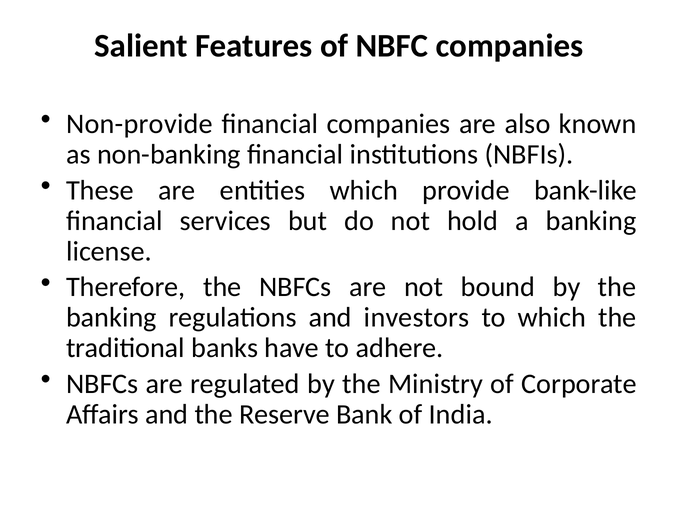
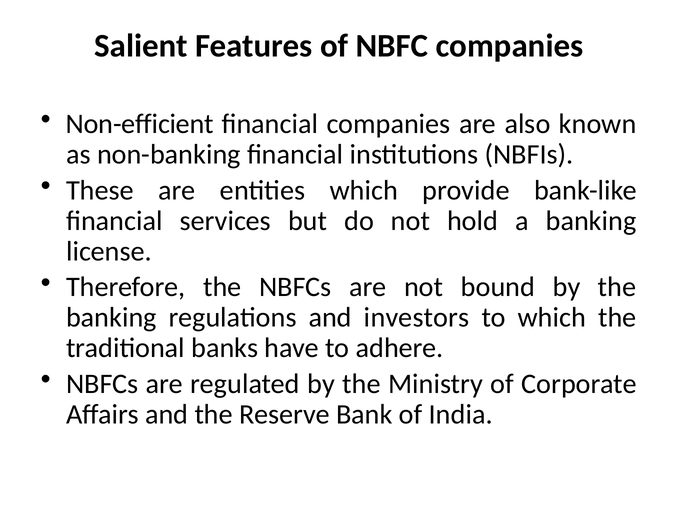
Non-provide: Non-provide -> Non-efficient (140, 124)
